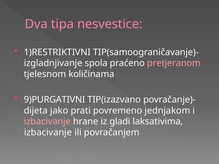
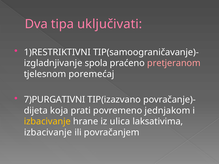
nesvestice: nesvestice -> uključivati (110, 24)
količinama: količinama -> poremećaj (91, 74)
9)PURGATIVNI: 9)PURGATIVNI -> 7)PURGATIVNI (55, 100)
jako: jako -> koja (59, 111)
izbacivanje colour: pink -> yellow (47, 122)
gladi: gladi -> ulica (120, 122)
